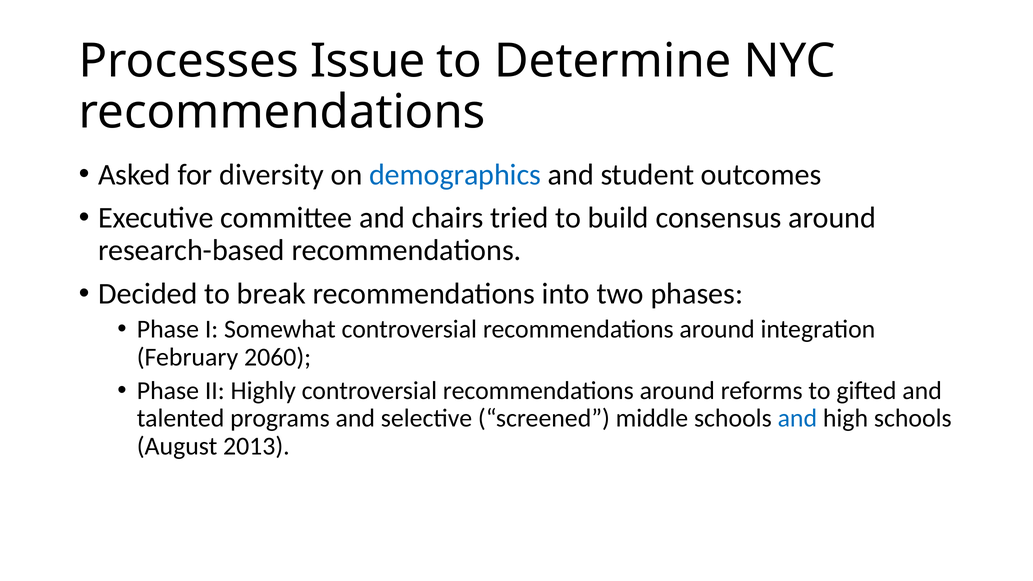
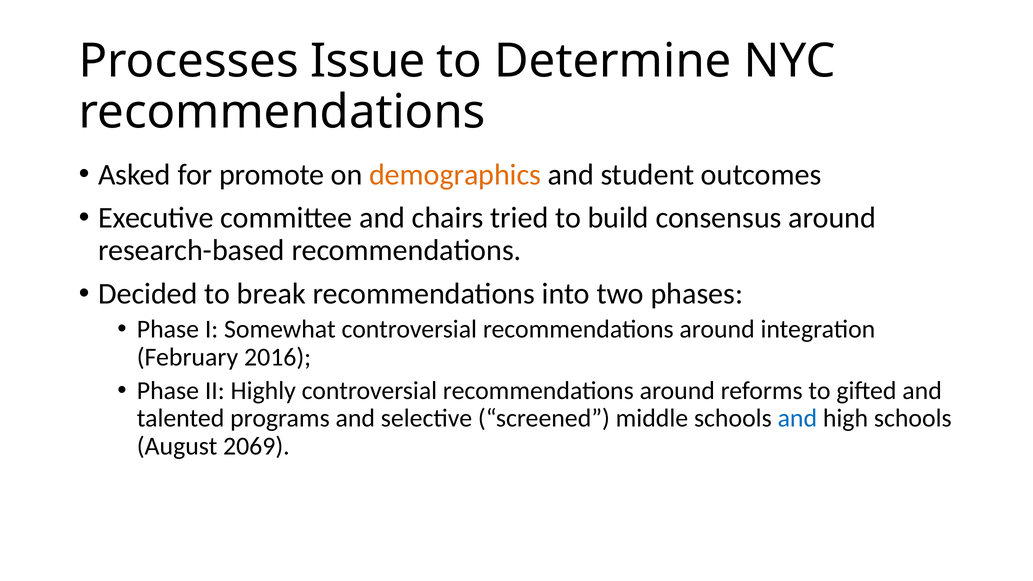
diversity: diversity -> promote (272, 175)
demographics colour: blue -> orange (455, 175)
2060: 2060 -> 2016 (278, 357)
2013: 2013 -> 2069 (256, 446)
